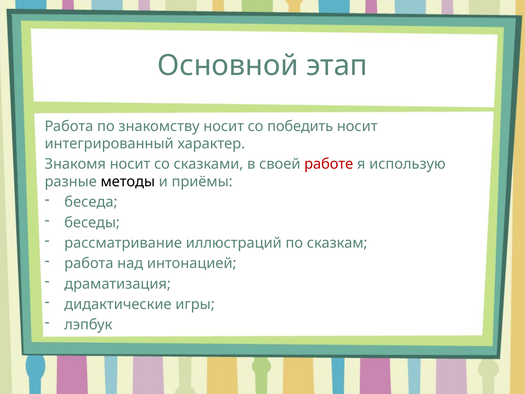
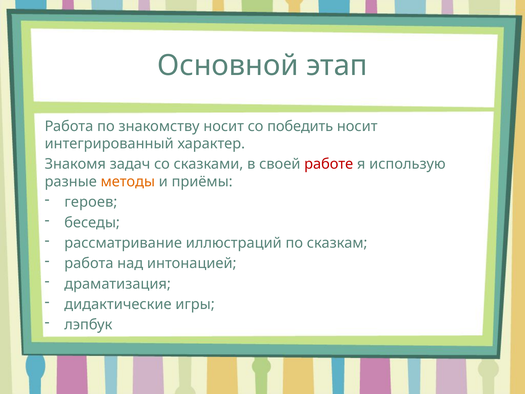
Знакомя носит: носит -> задач (130, 164)
методы colour: black -> orange (128, 182)
беседа: беседа -> героев (91, 202)
